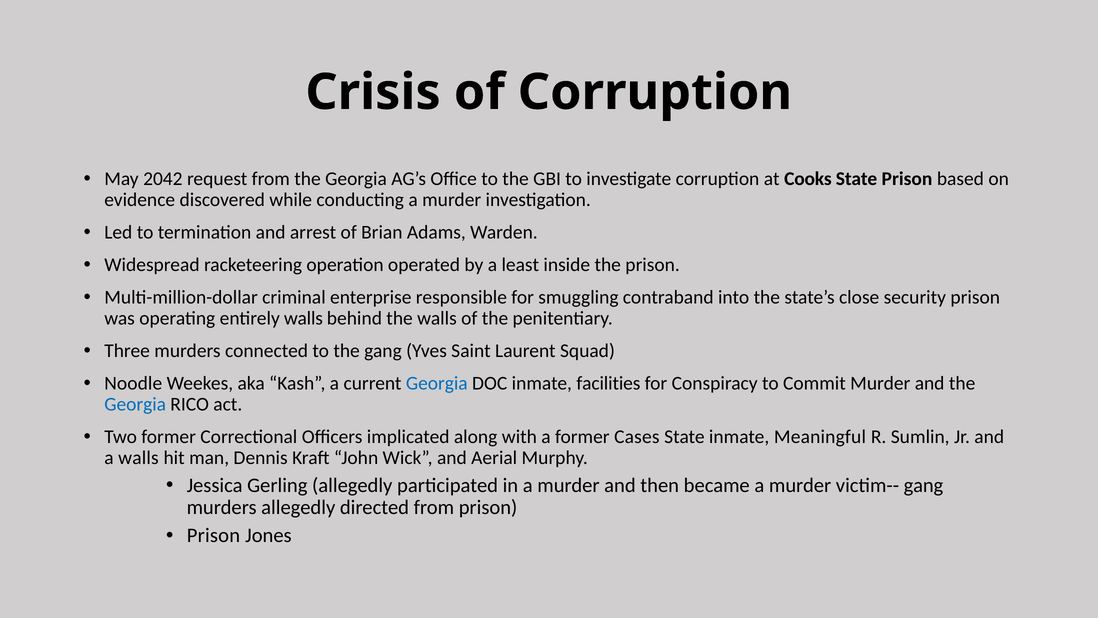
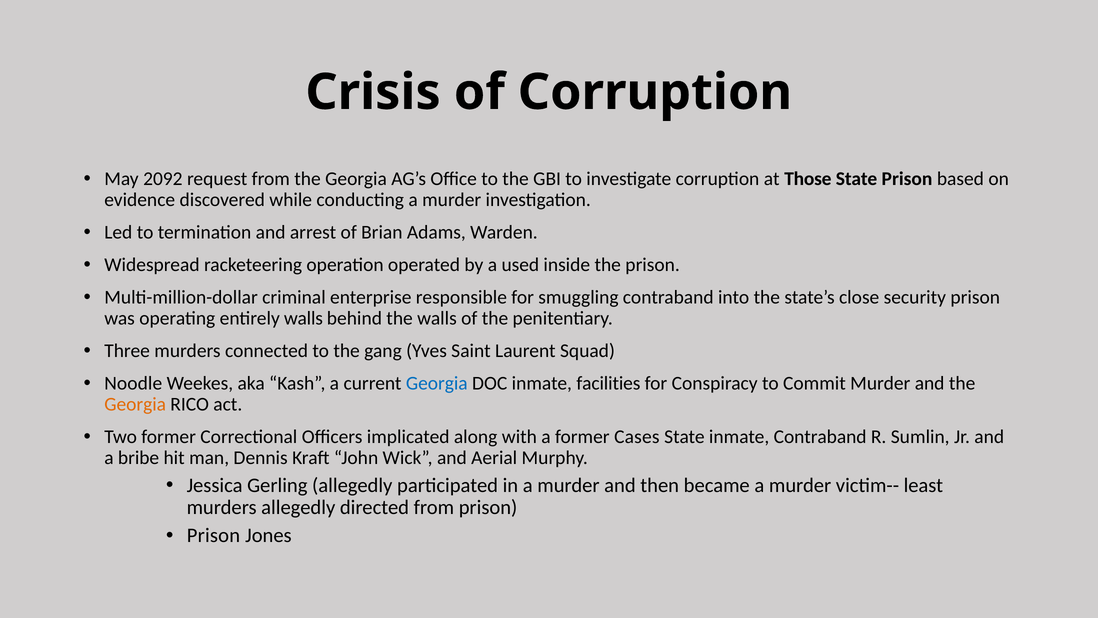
2042: 2042 -> 2092 (163, 179)
Cooks: Cooks -> Those (808, 179)
least: least -> used (520, 265)
Georgia colour: blue -> orange (135, 404)
inmate Meaningful: Meaningful -> Contraband (820, 437)
a walls: walls -> bribe (139, 458)
victim-- gang: gang -> least (923, 485)
